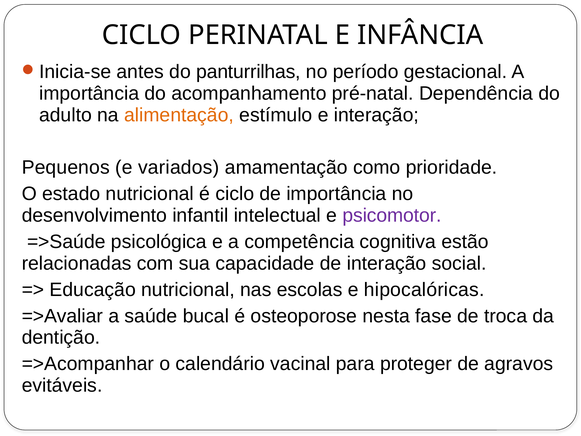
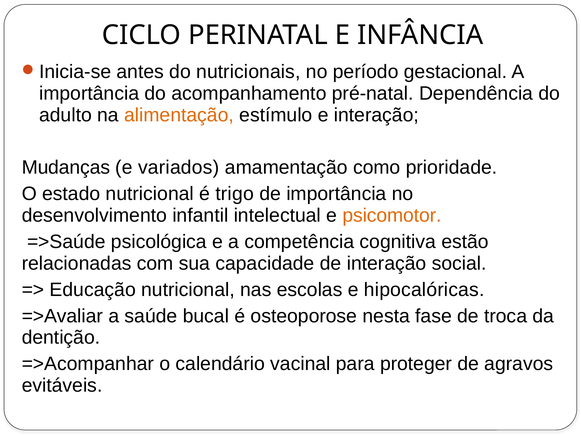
panturrilhas: panturrilhas -> nutricionais (248, 72)
Pequenos: Pequenos -> Mudanças (66, 167)
é ciclo: ciclo -> trigo (235, 194)
psicomotor colour: purple -> orange (392, 215)
